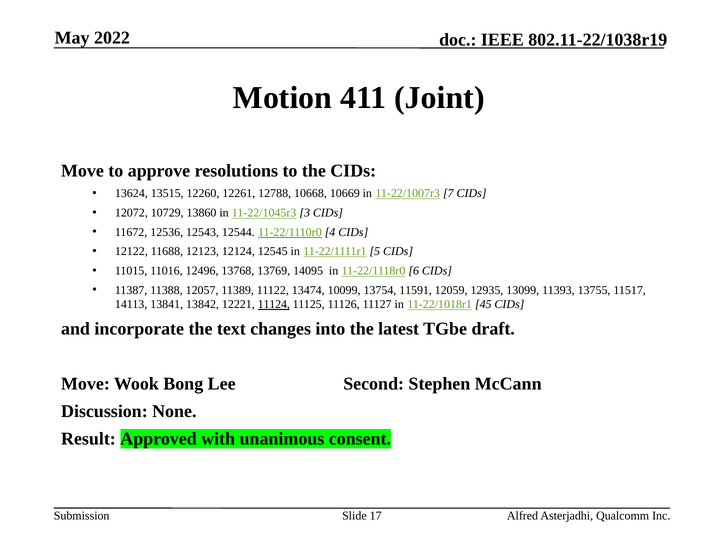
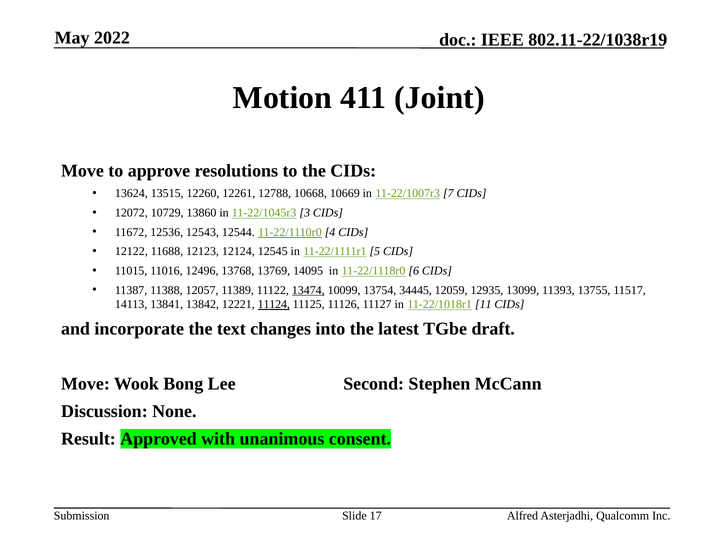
13474 underline: none -> present (308, 290)
11591: 11591 -> 34445 (416, 290)
45: 45 -> 11 (483, 305)
